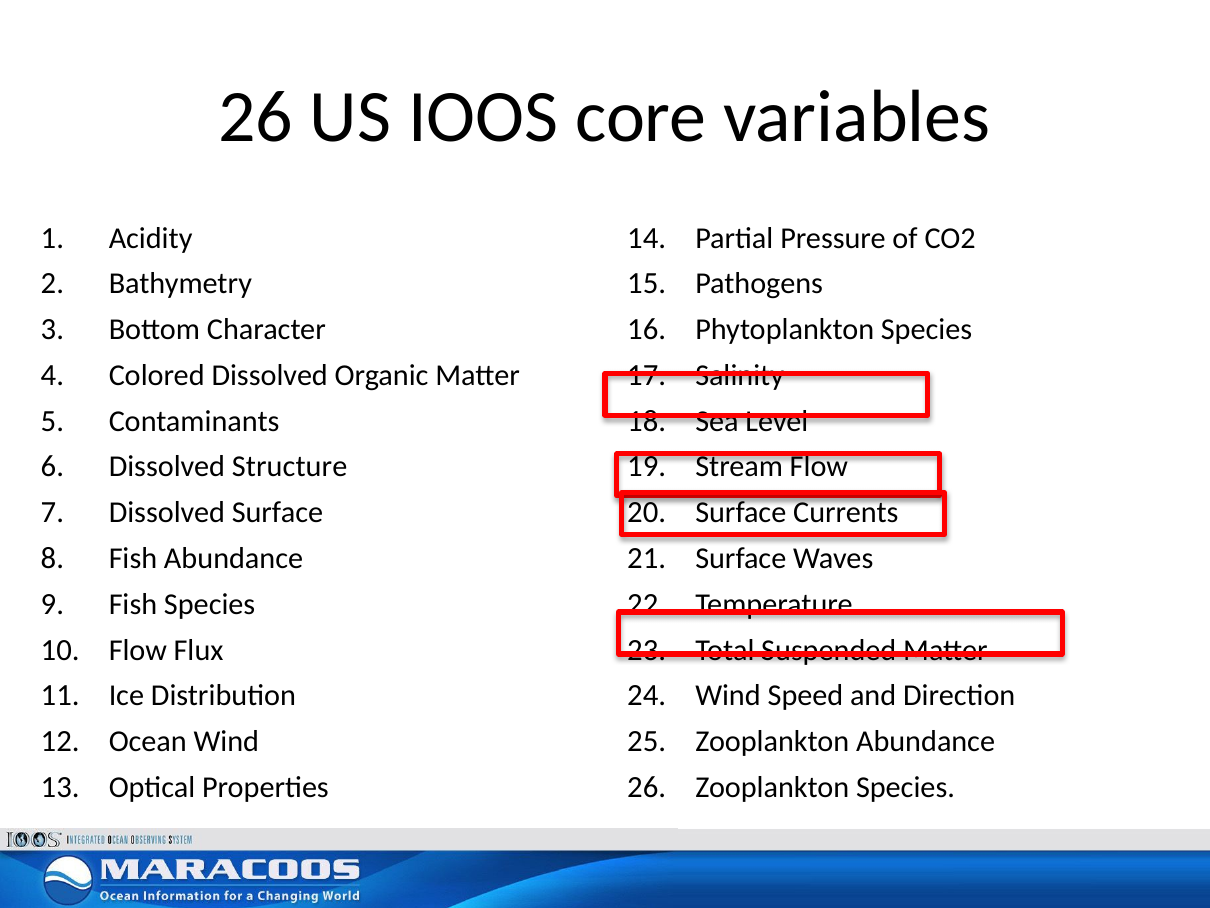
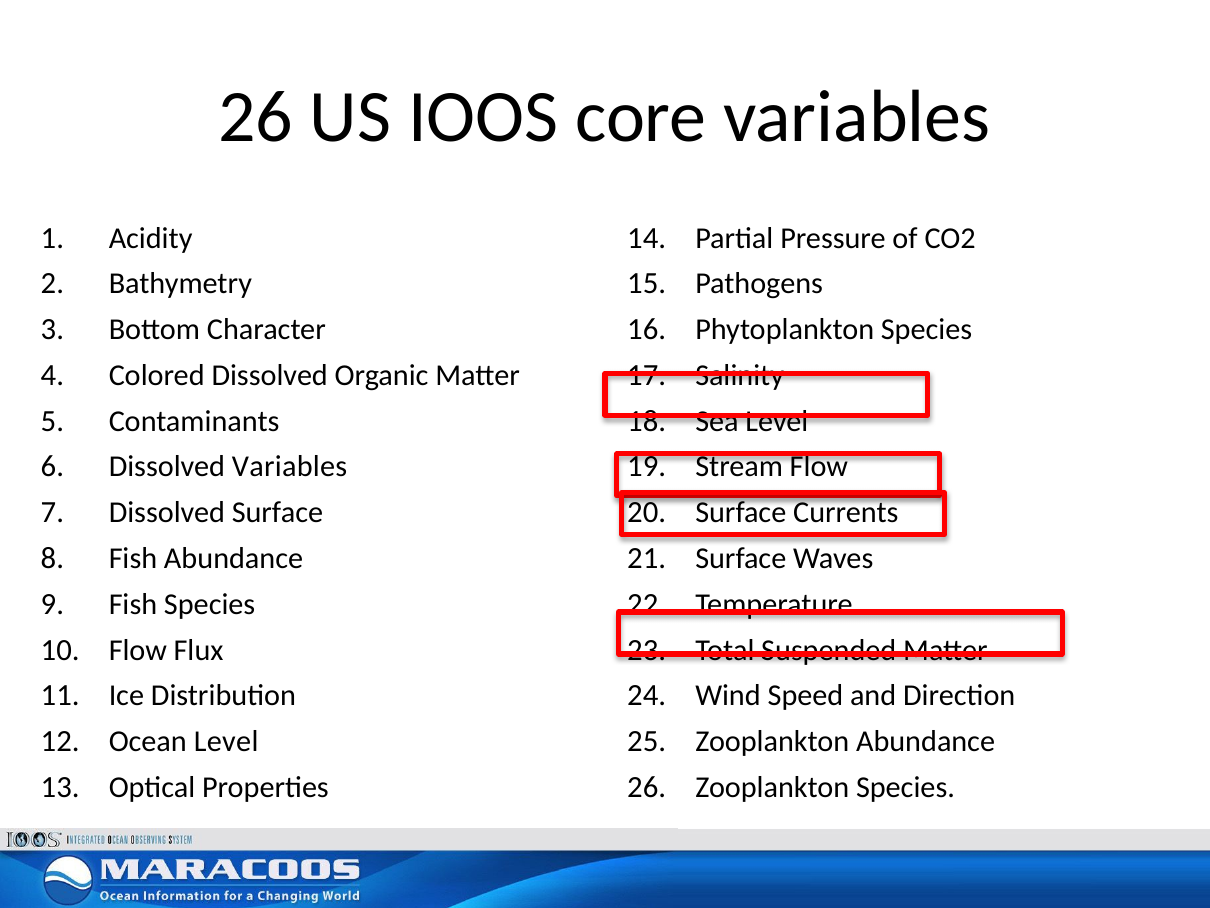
Dissolved Structure: Structure -> Variables (290, 467)
Ocean Wind: Wind -> Level (226, 741)
